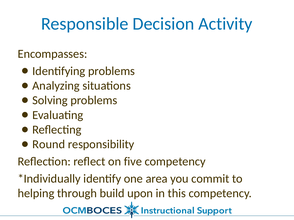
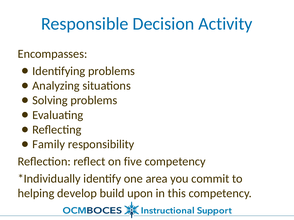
Round: Round -> Family (49, 145)
through: through -> develop (77, 194)
